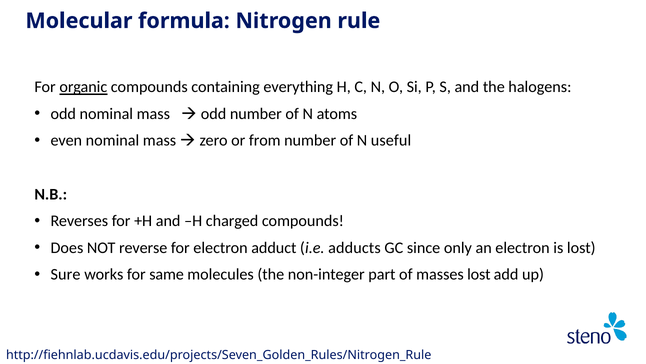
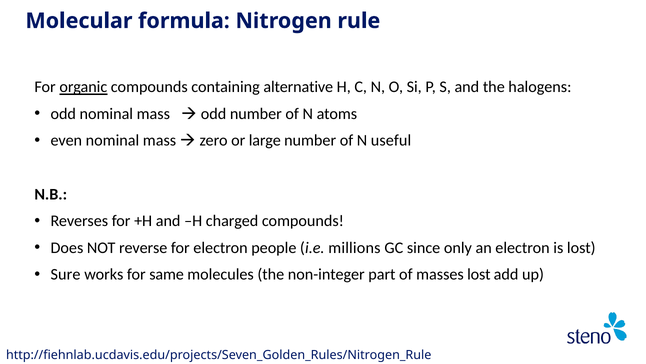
everything: everything -> alternative (298, 87)
from: from -> large (265, 140)
adduct: adduct -> people (274, 247)
adducts: adducts -> millions (354, 247)
